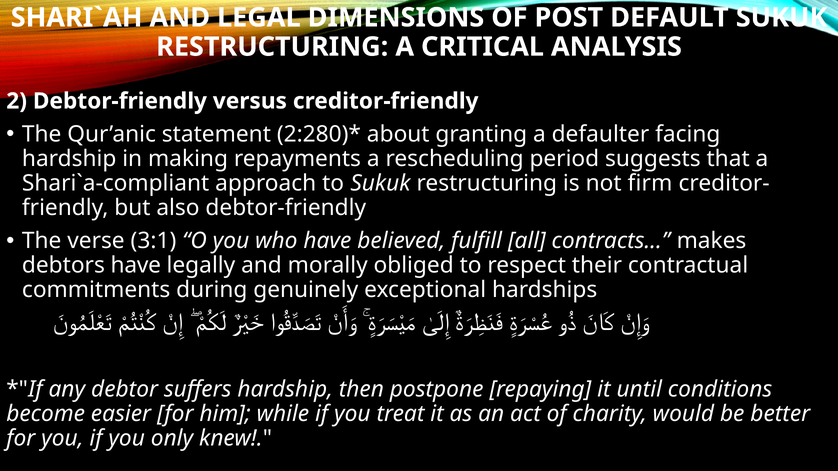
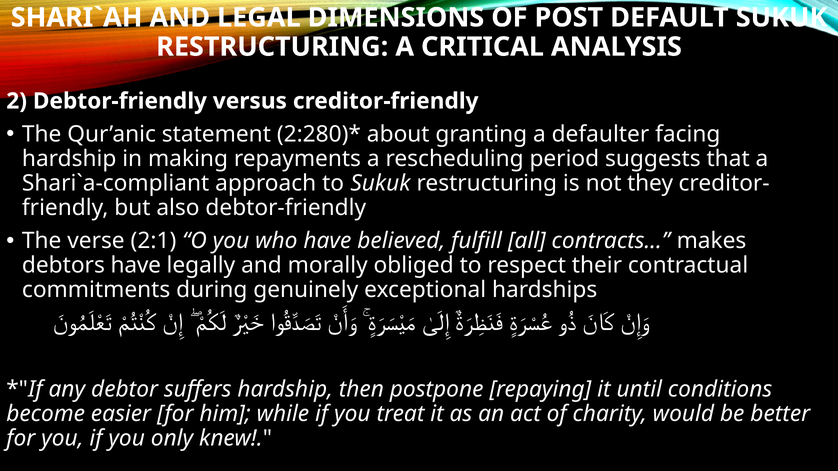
firm: firm -> they (650, 183)
3:1: 3:1 -> 2:1 (153, 241)
